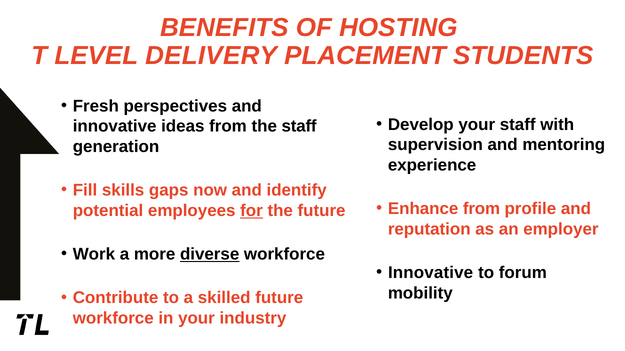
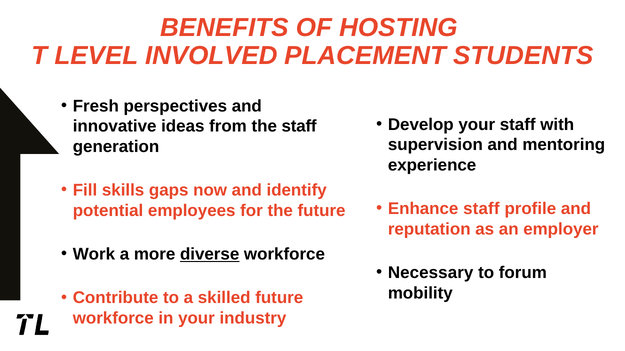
DELIVERY: DELIVERY -> INVOLVED (211, 56)
Enhance from: from -> staff (481, 209)
for underline: present -> none (251, 211)
Innovative: Innovative -> Necessary (431, 273)
